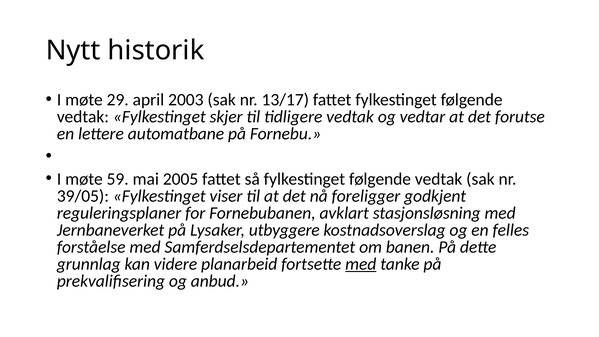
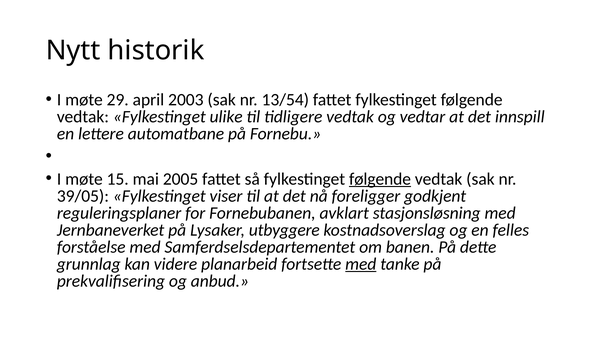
13/17: 13/17 -> 13/54 (285, 100)
skjer: skjer -> ulike (226, 117)
forutse: forutse -> innspill (520, 117)
59: 59 -> 15 (118, 179)
følgende underline: none -> present (380, 179)
